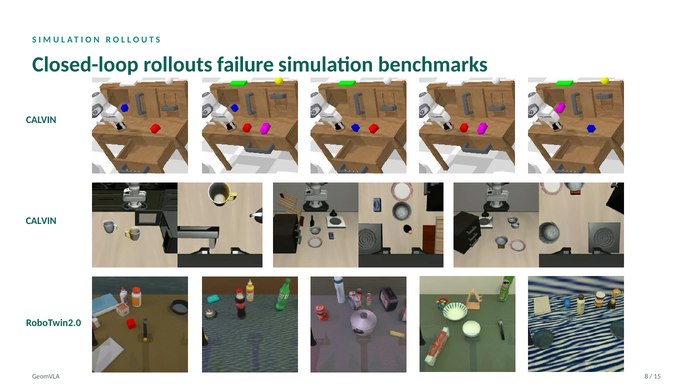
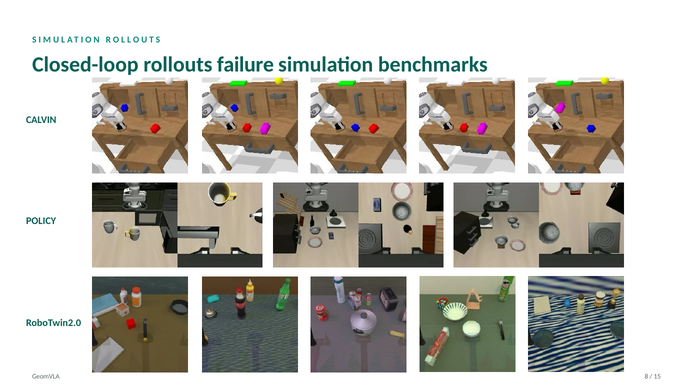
CALVIN: CALVIN -> POLICY (41, 221)
